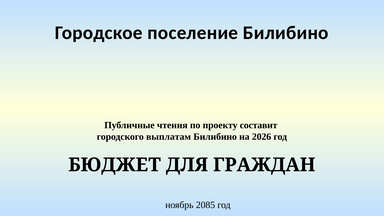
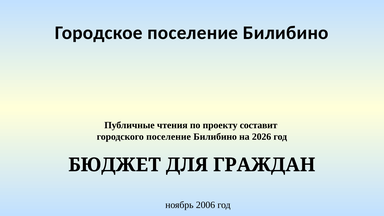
городского выплатам: выплатам -> поселение (169, 137)
2085: 2085 -> 2006 (206, 205)
